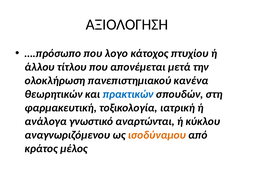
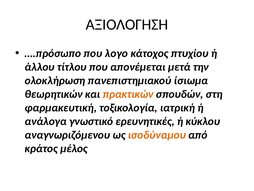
κανένα: κανένα -> ίσιωμα (191, 80)
πρακτικών colour: blue -> orange (128, 94)
αναρτώνται: αναρτώνται -> ερευνητικές (145, 121)
